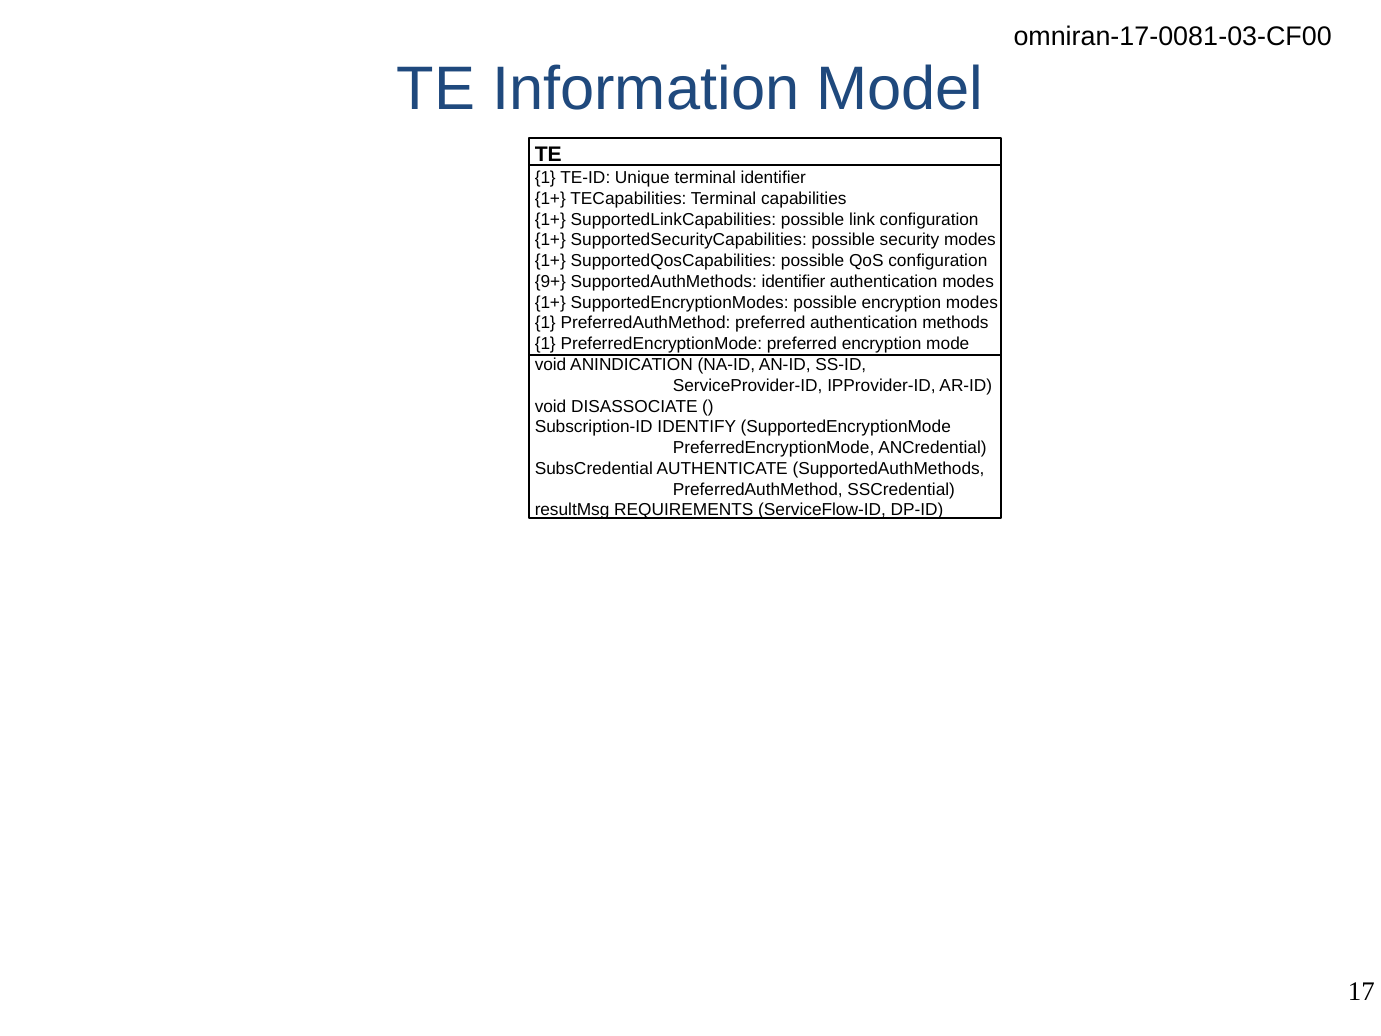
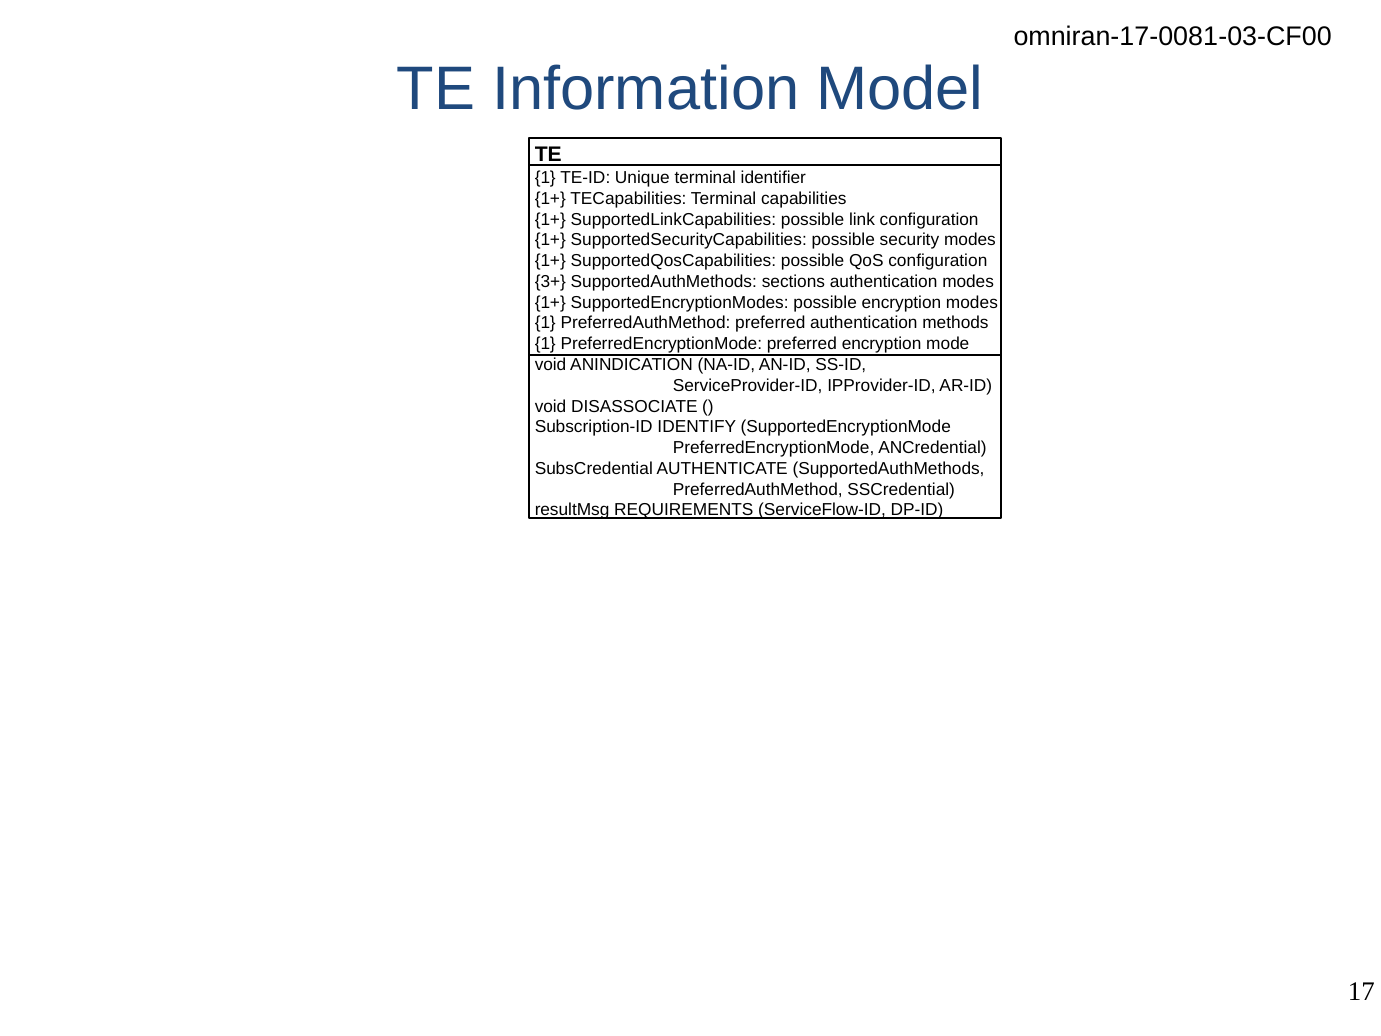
9+: 9+ -> 3+ (550, 282)
SupportedAuthMethods identifier: identifier -> sections (793, 282)
